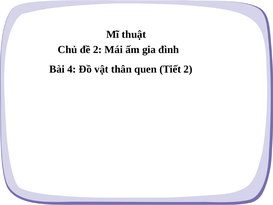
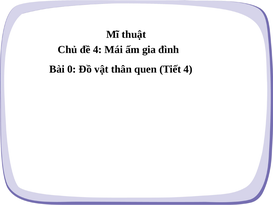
đề 2: 2 -> 4 (98, 50)
4: 4 -> 0 (72, 69)
Tiết 2: 2 -> 4 (188, 69)
